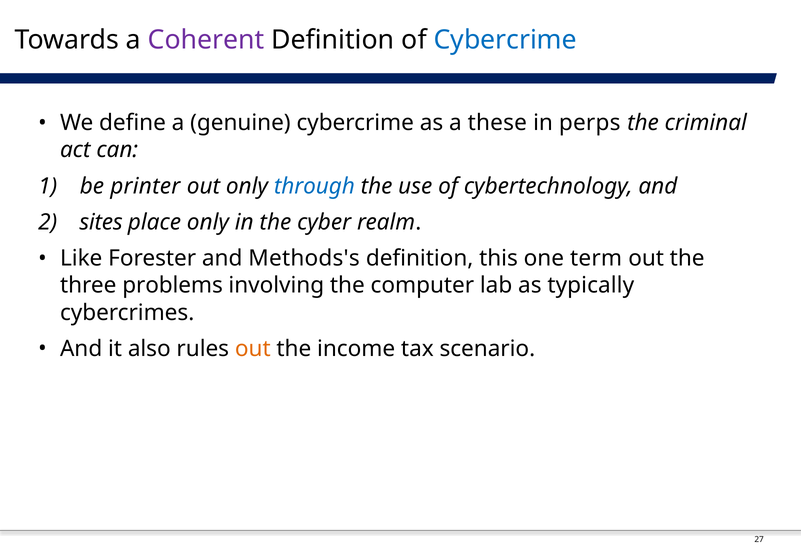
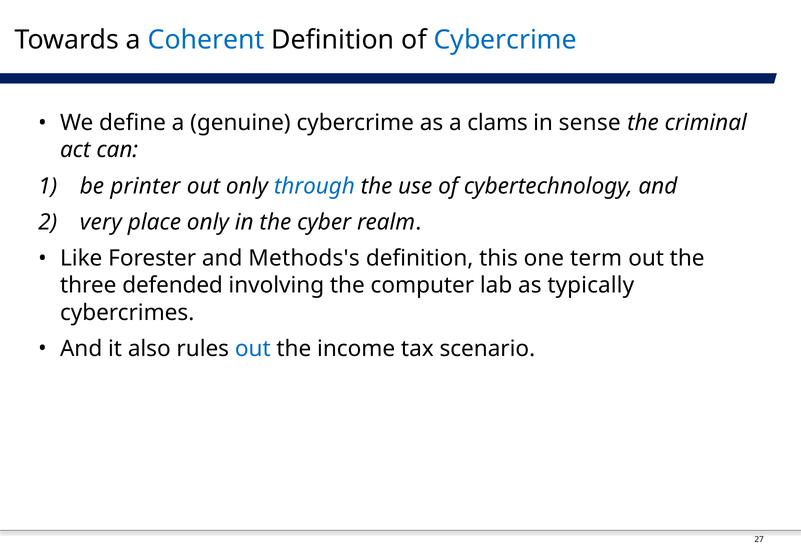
Coherent colour: purple -> blue (206, 40)
these: these -> clams (498, 123)
perps: perps -> sense (590, 123)
sites: sites -> very (101, 222)
problems: problems -> defended (173, 285)
out colour: orange -> blue (253, 348)
